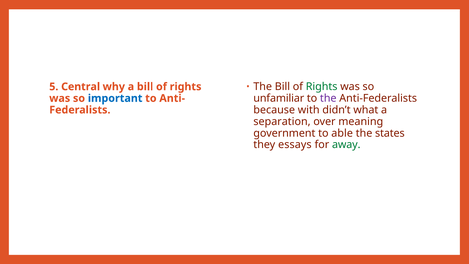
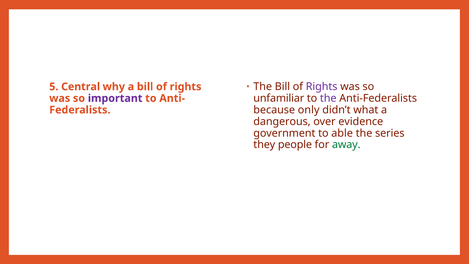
Rights colour: green -> purple (322, 87)
important colour: blue -> purple (115, 98)
with: with -> only (309, 110)
separation: separation -> dangerous (282, 121)
meaning: meaning -> evidence (361, 121)
states: states -> series (390, 133)
essays: essays -> people (295, 145)
